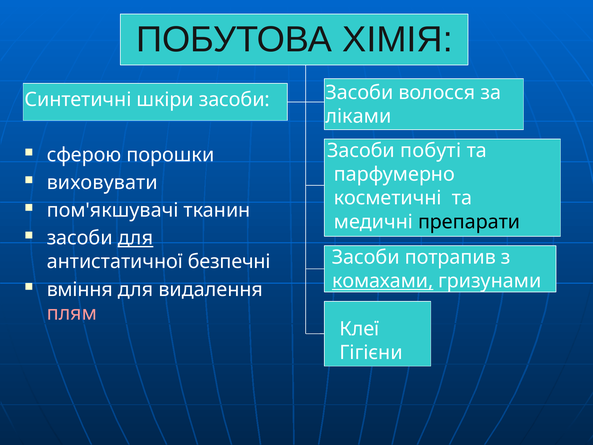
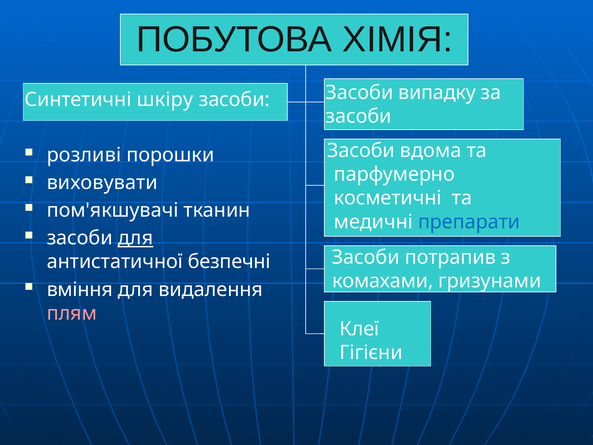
волосся: волосся -> випадку (437, 93)
шкіри: шкіри -> шкіру (165, 100)
ліками: ліками -> засоби (359, 116)
побуті: побуті -> вдома (431, 151)
сферою: сферою -> розливі (84, 155)
препарати colour: black -> blue (469, 222)
комахами underline: present -> none (383, 281)
